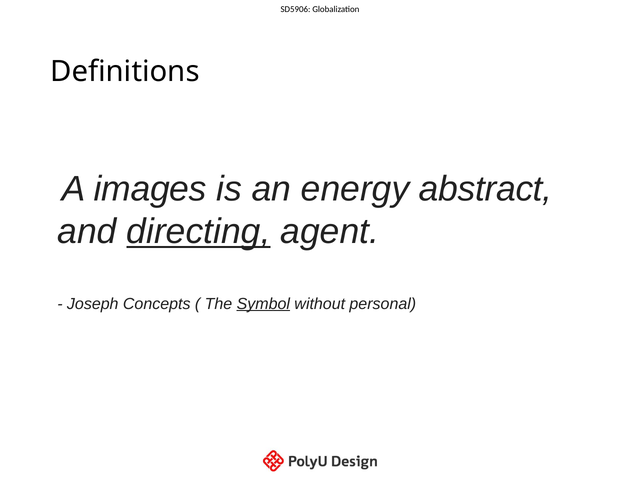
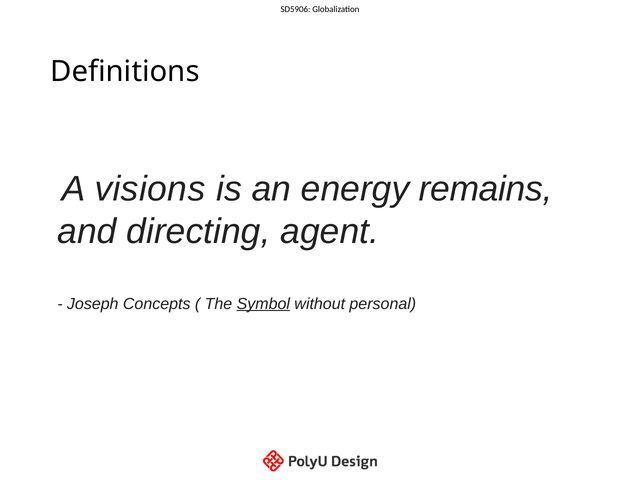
images: images -> visions (150, 189)
abstract: abstract -> remains (486, 189)
directing underline: present -> none (198, 232)
